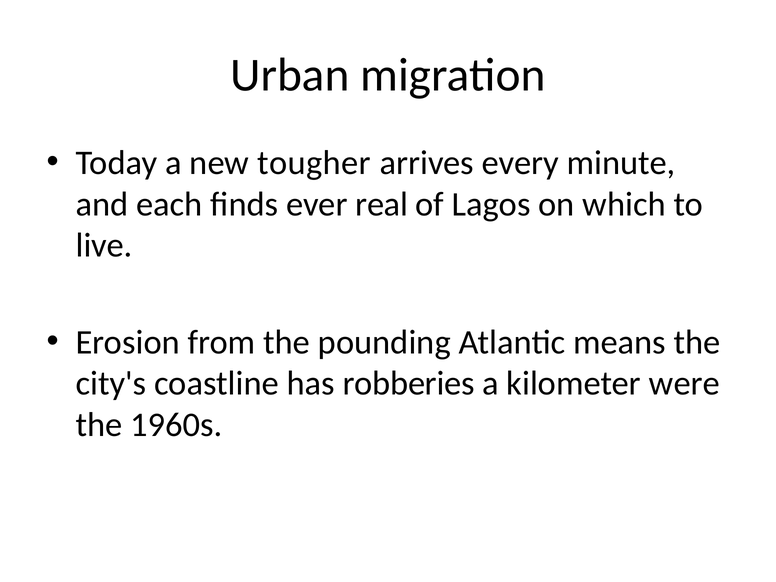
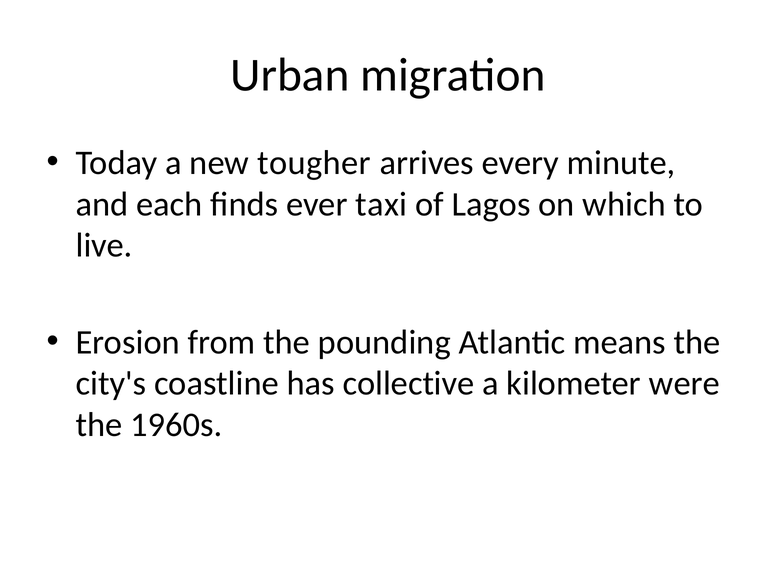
real: real -> taxi (381, 204)
robberies: robberies -> collective (409, 384)
